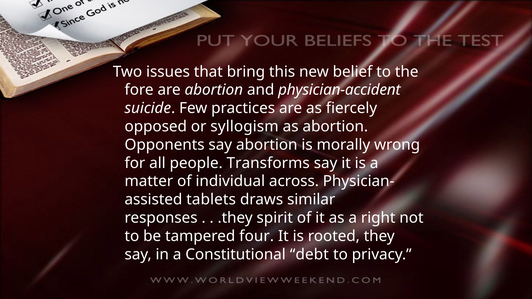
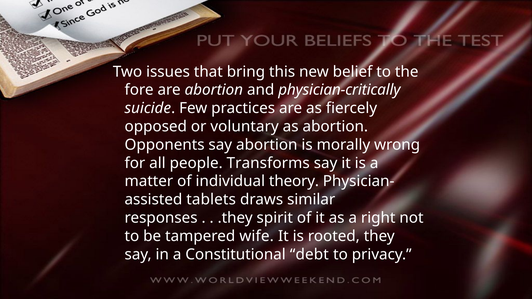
physician-accident: physician-accident -> physician-critically (339, 90)
syllogism: syllogism -> voluntary (245, 127)
across: across -> theory (294, 181)
four: four -> wife (257, 236)
